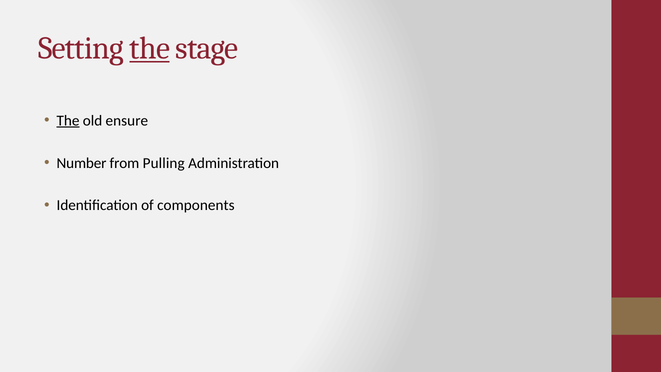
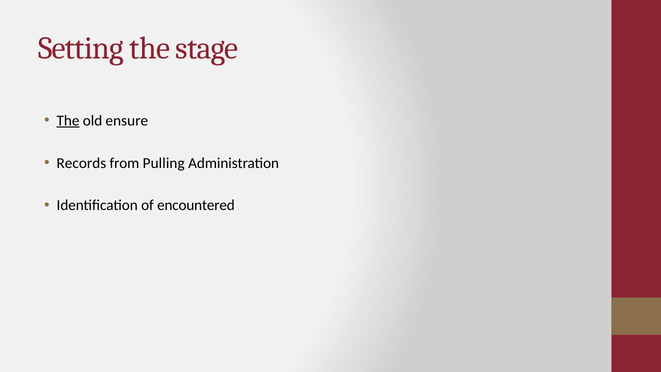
the underline: present -> none (150, 48)
Number: Number -> Records (81, 163)
components: components -> encountered (196, 205)
